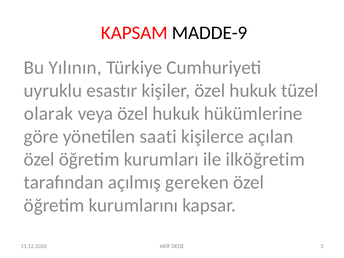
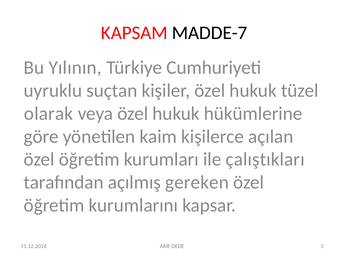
MADDE-9: MADDE-9 -> MADDE-7 (210, 33)
esastır: esastır -> suçtan (112, 91)
saati: saati -> kaim (158, 136)
ilköğretim: ilköğretim -> çalıştıkları (265, 159)
